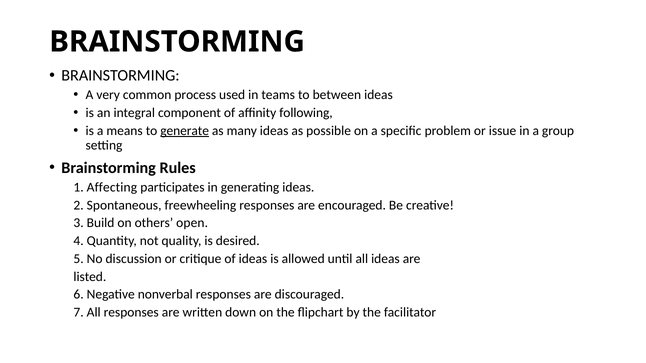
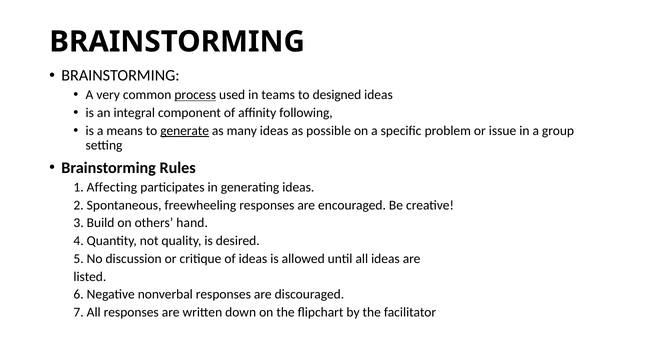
process underline: none -> present (195, 95)
between: between -> designed (337, 95)
open: open -> hand (192, 223)
